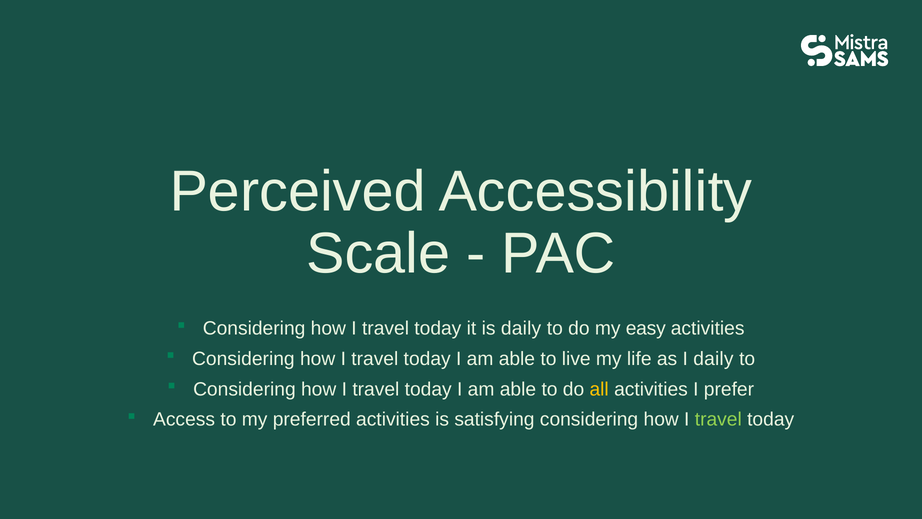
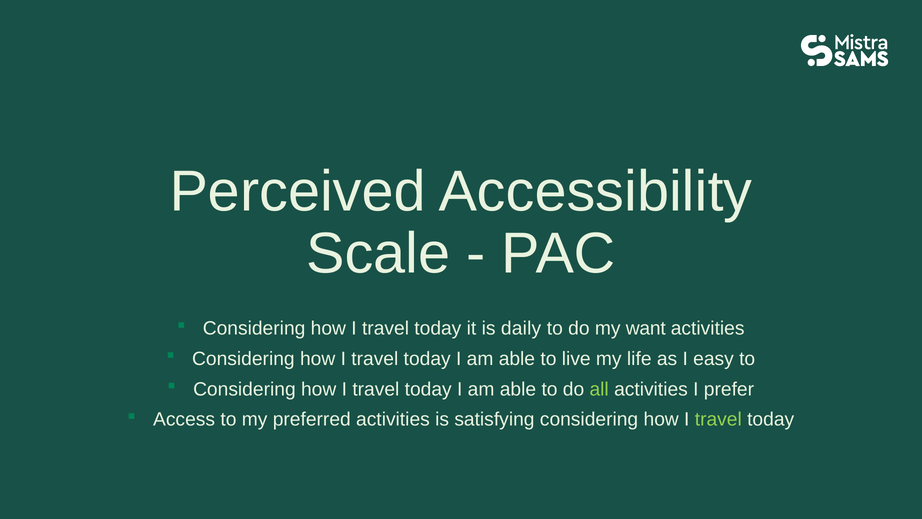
easy: easy -> want (646, 328)
I daily: daily -> easy (714, 359)
all colour: yellow -> light green (599, 389)
